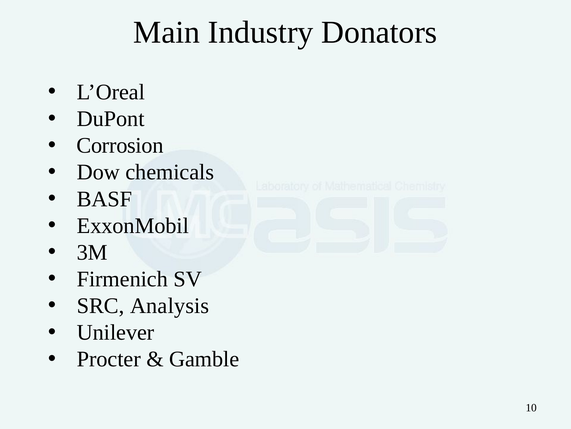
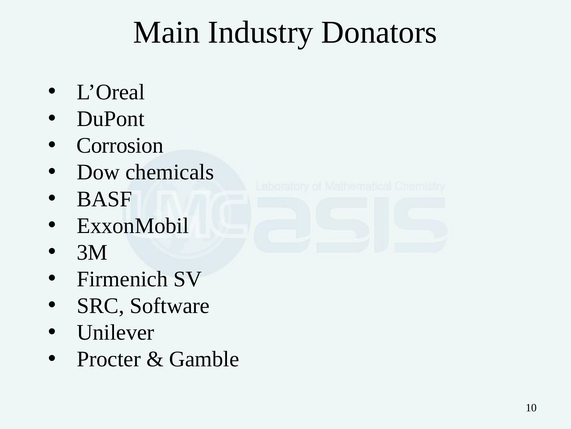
Analysis: Analysis -> Software (170, 305)
